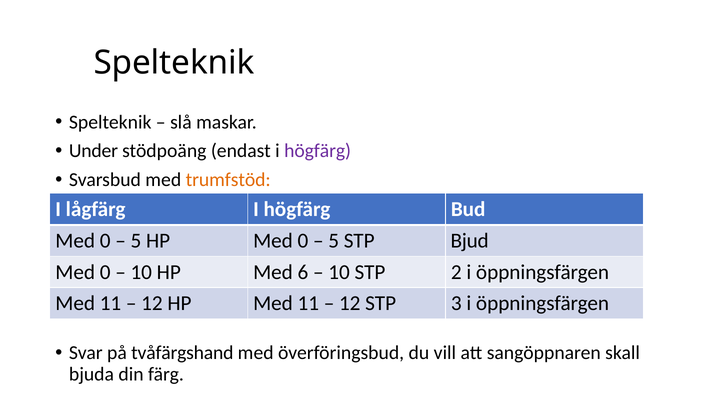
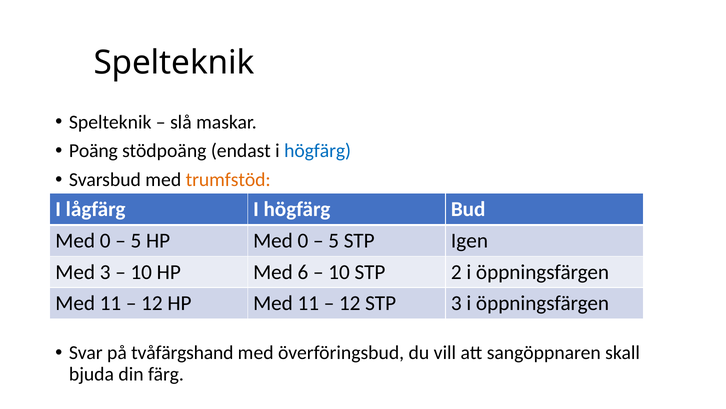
Under: Under -> Poäng (93, 151)
högfärg colour: purple -> blue (318, 151)
Bjud: Bjud -> Igen (469, 240)
0: 0 -> 3 (105, 272)
